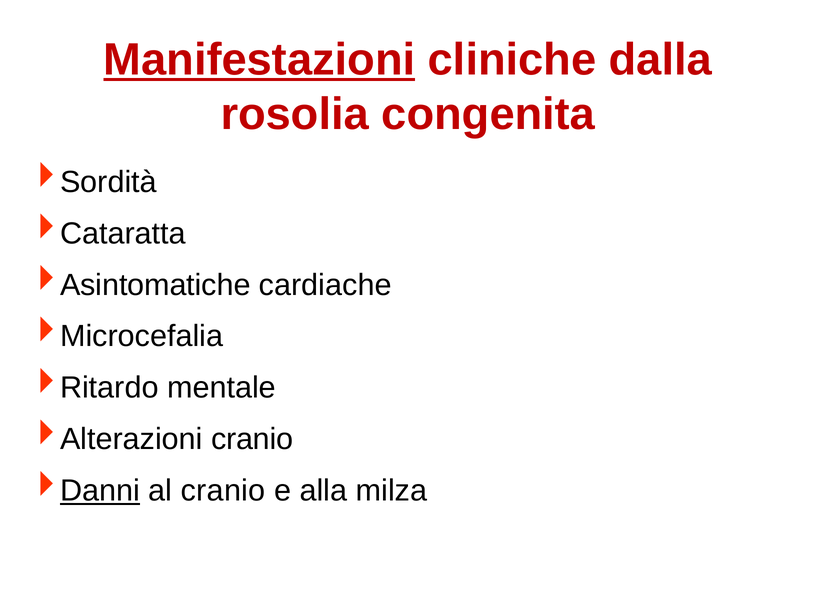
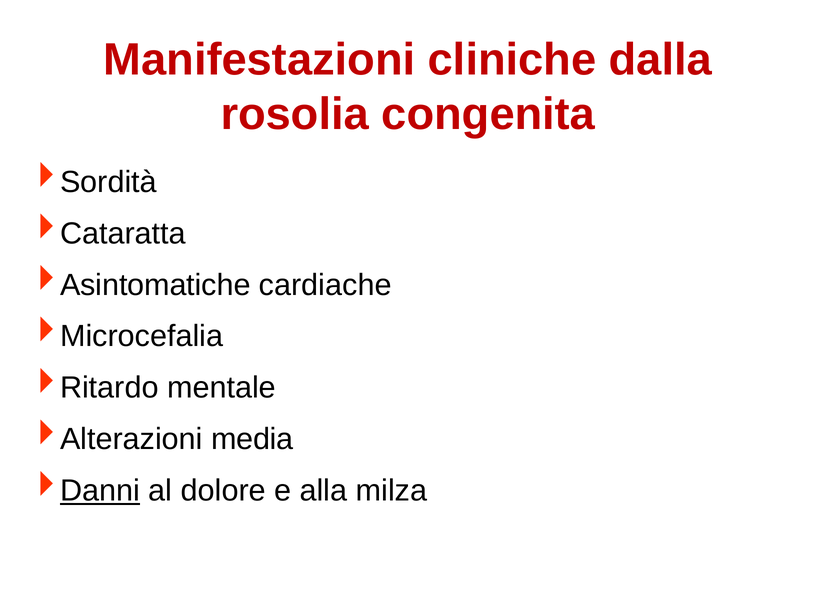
Manifestazioni underline: present -> none (259, 60)
Alterazioni cranio: cranio -> media (252, 439)
al cranio: cranio -> dolore (223, 491)
